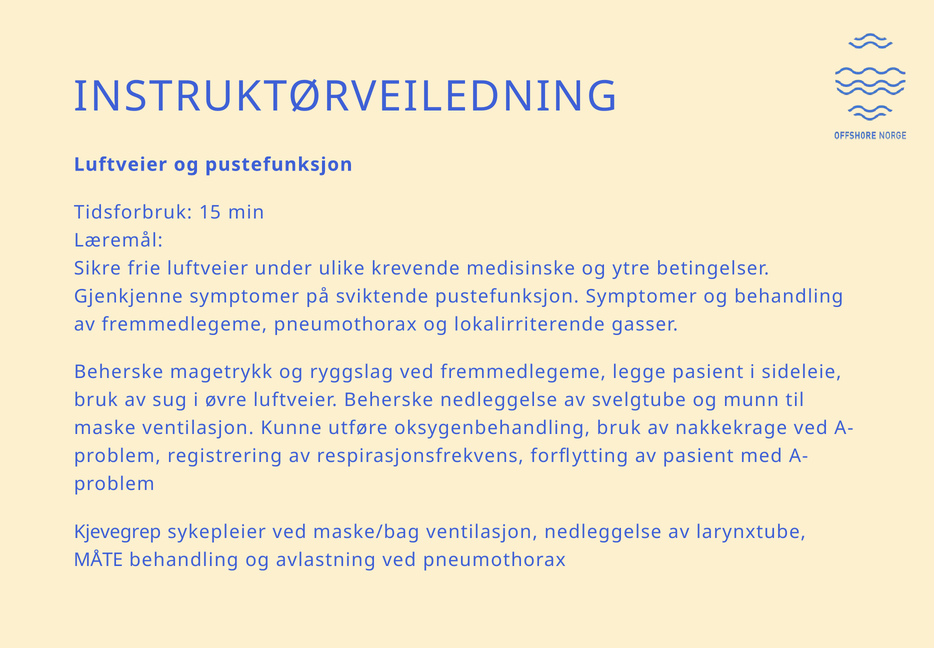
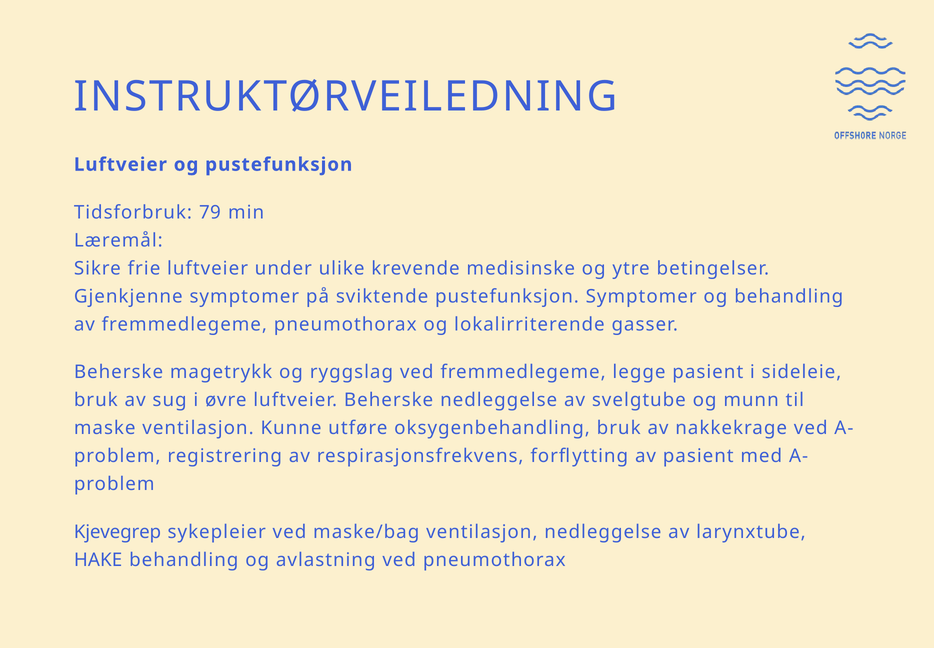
15: 15 -> 79 (210, 212)
MÅTE: MÅTE -> HAKE (98, 560)
